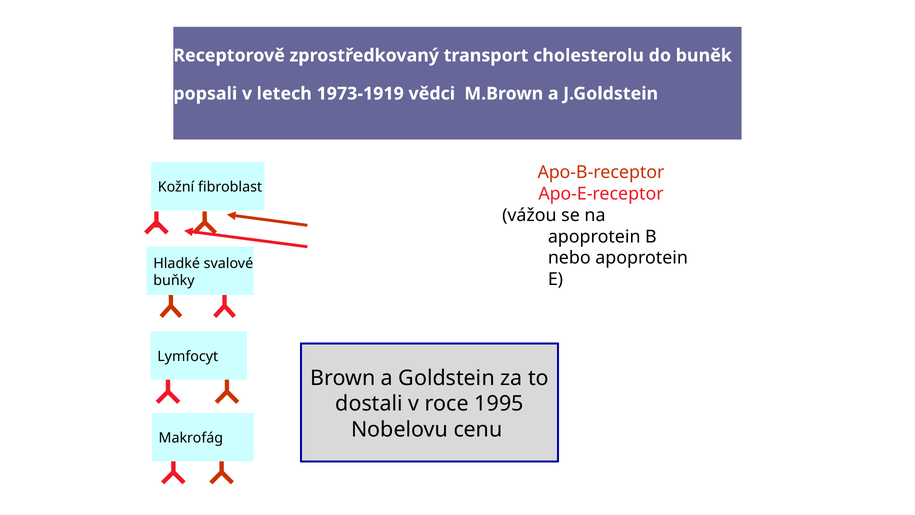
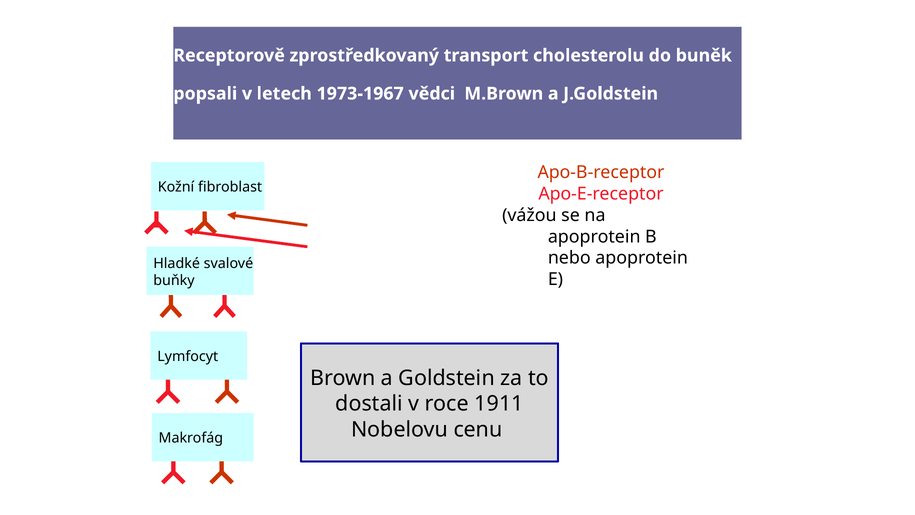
1973-1919: 1973-1919 -> 1973-1967 (360, 94)
1995: 1995 -> 1911 (499, 404)
